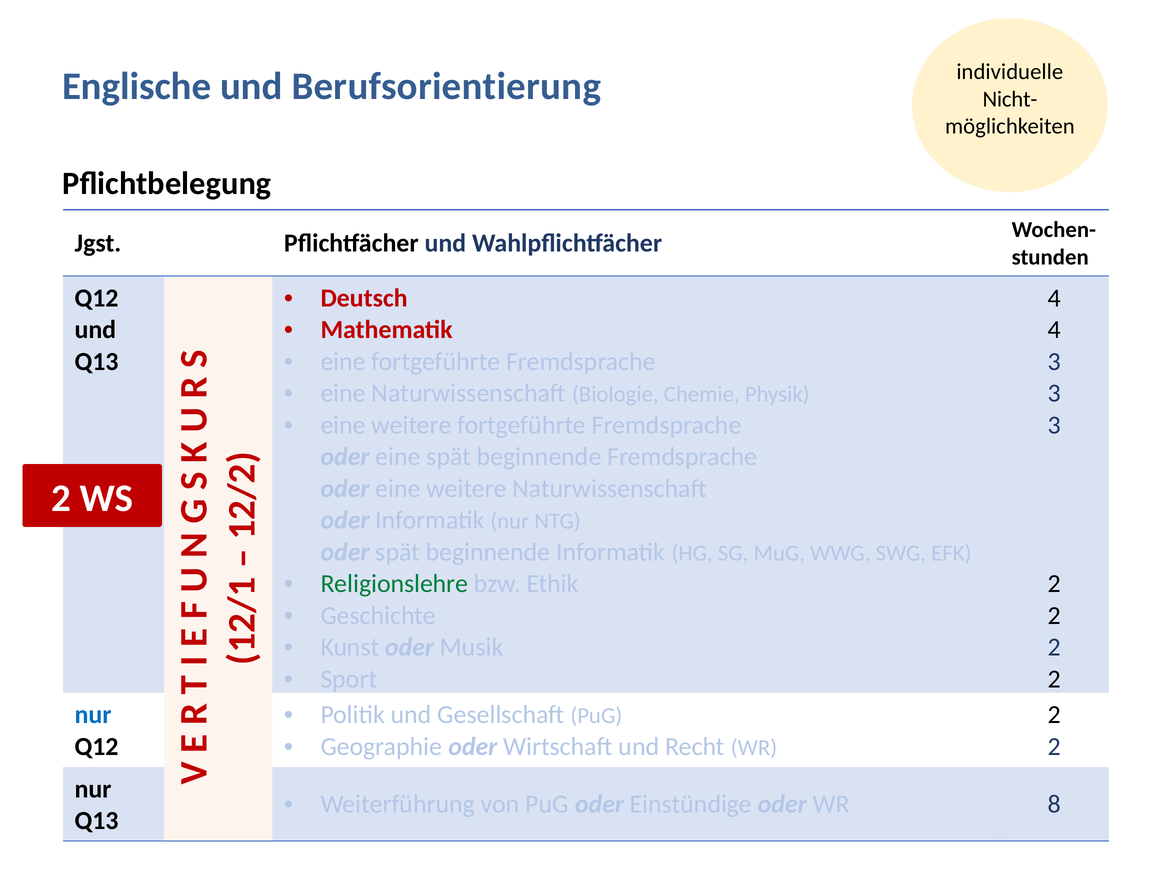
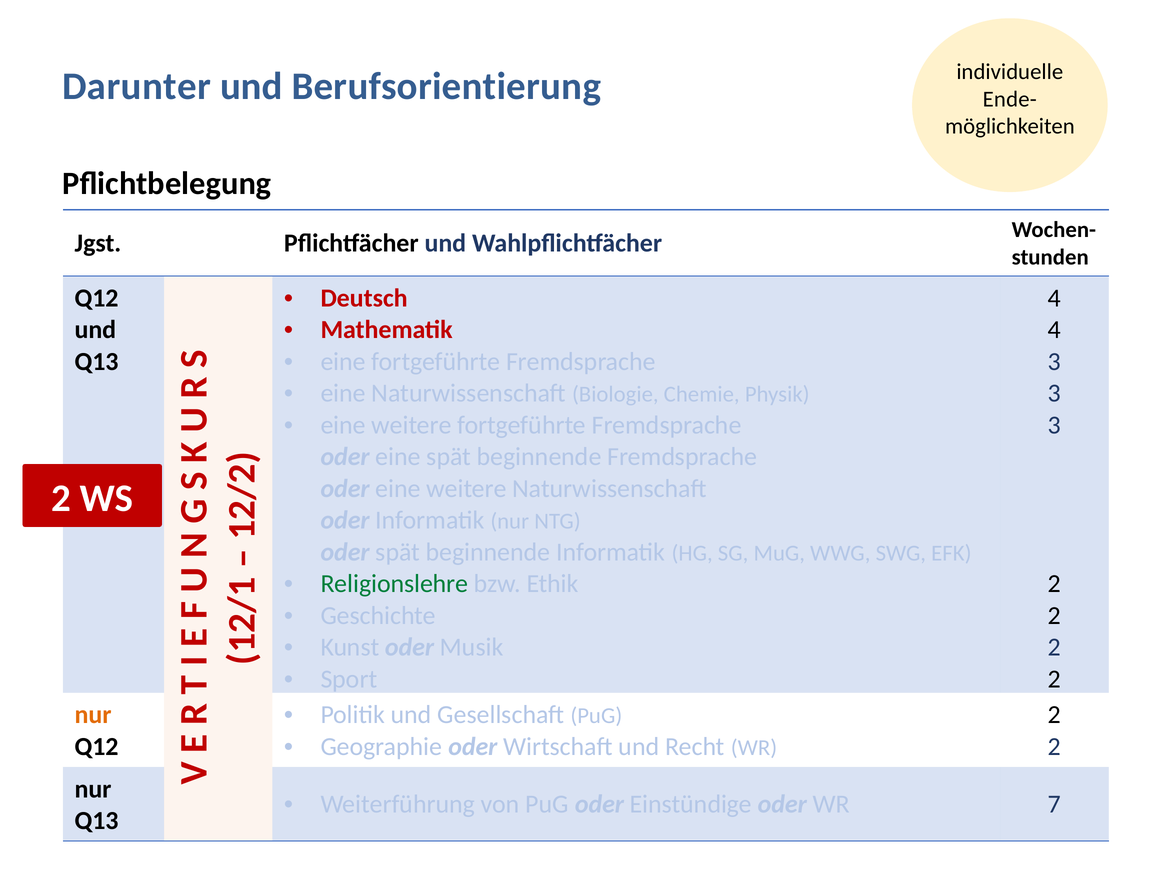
Englische: Englische -> Darunter (137, 87)
Nicht-: Nicht- -> Ende- (1010, 99)
nur colour: blue -> orange (93, 715)
8: 8 -> 7 (1054, 804)
